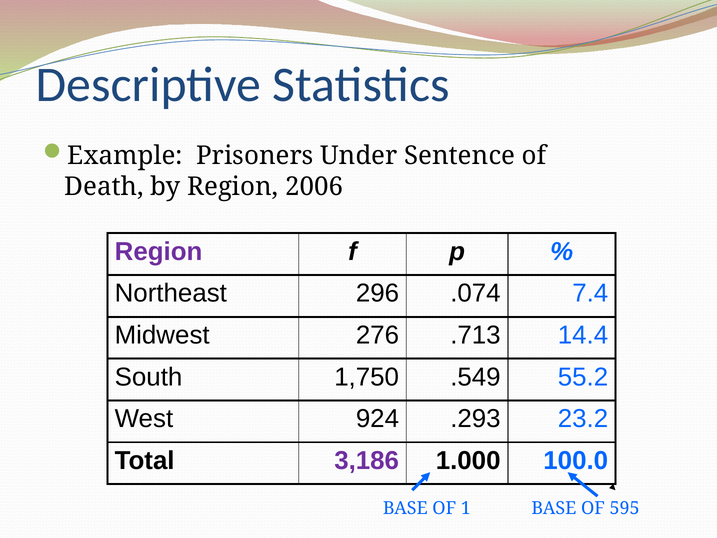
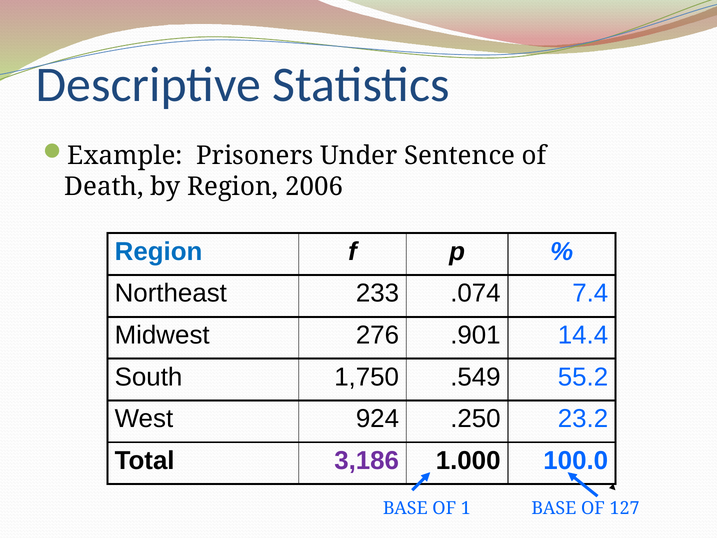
Region colour: purple -> blue (159, 251)
296: 296 -> 233 (377, 293)
.713: .713 -> .901 (475, 335)
.293: .293 -> .250 (475, 419)
595: 595 -> 127 (625, 508)
